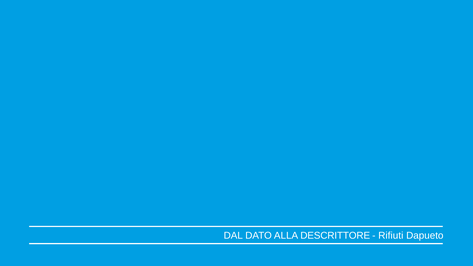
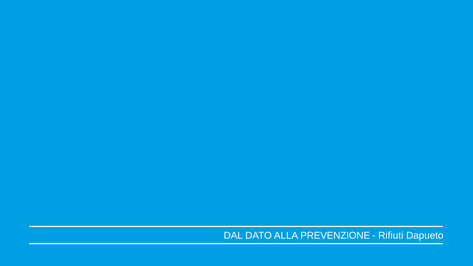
DESCRITTORE: DESCRITTORE -> PREVENZIONE (335, 236)
